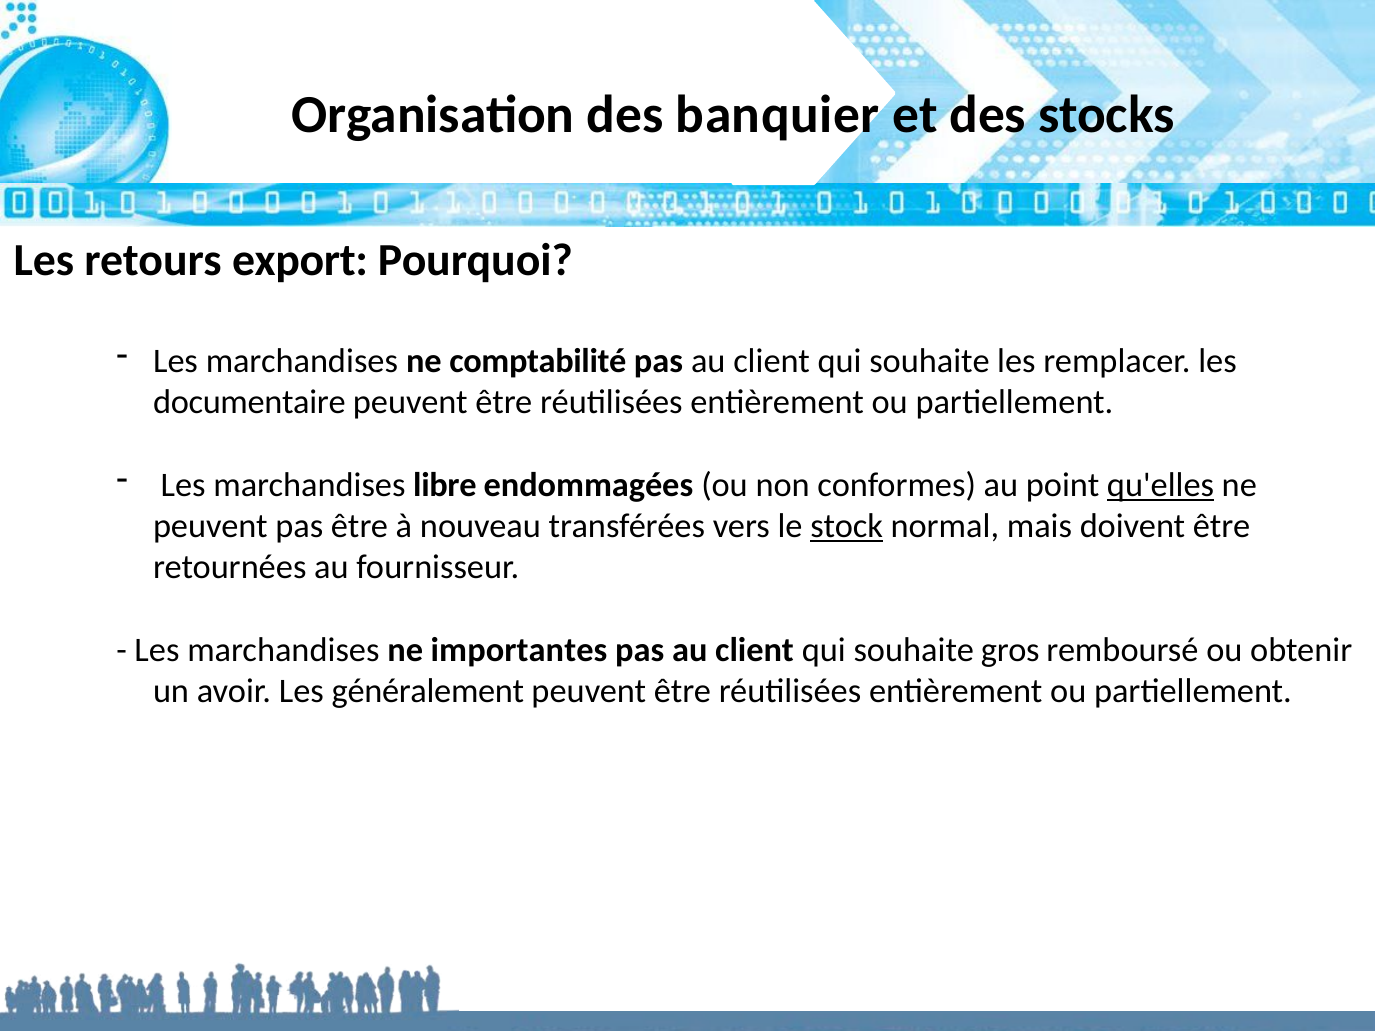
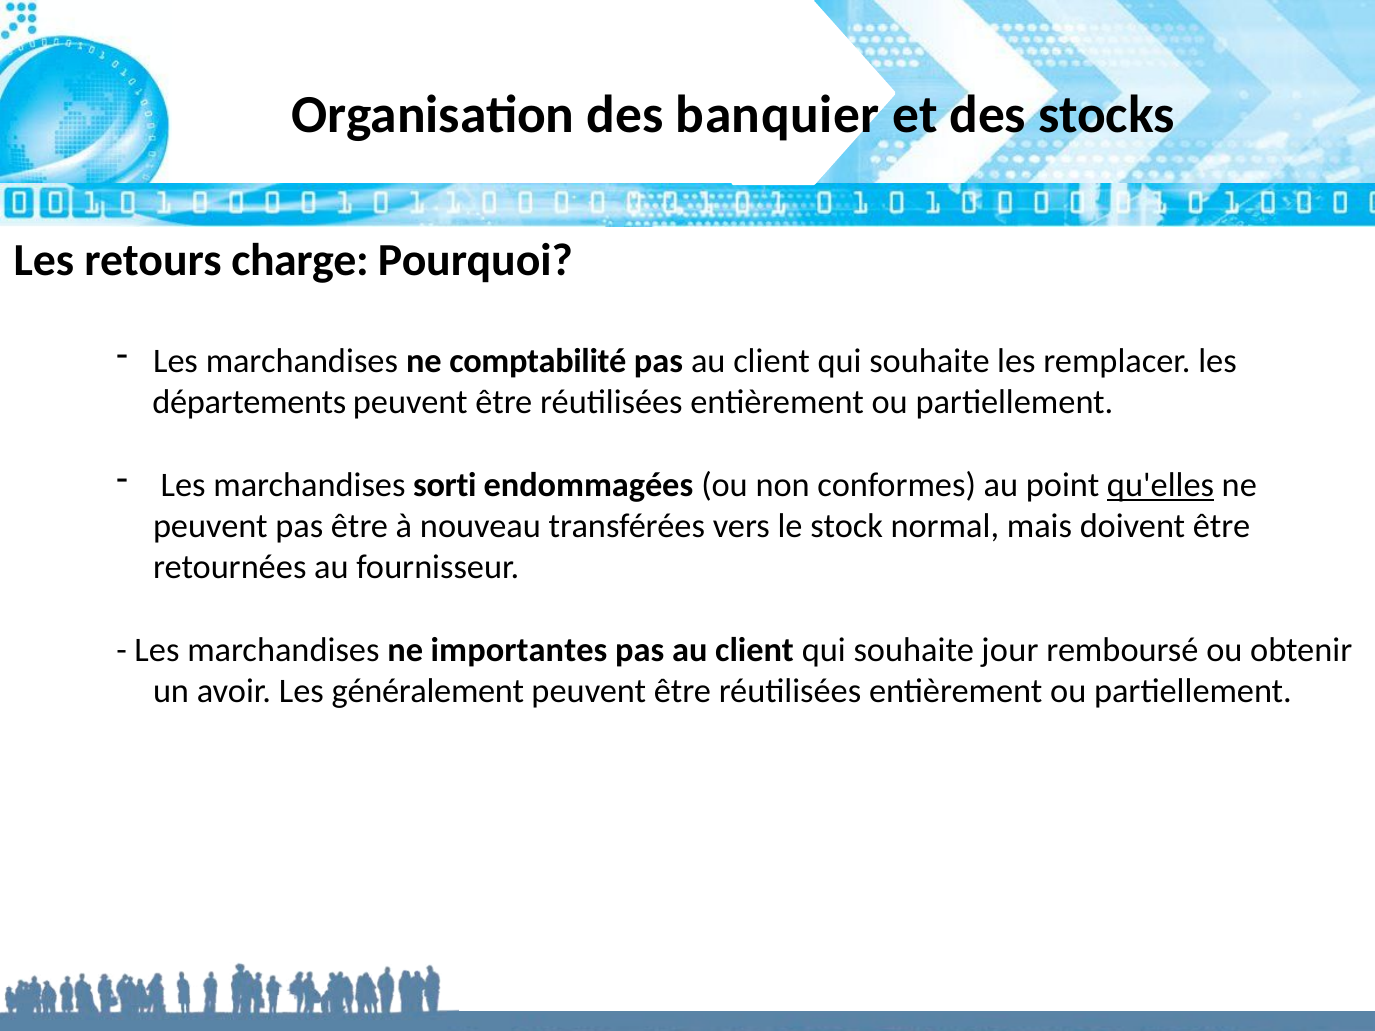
export: export -> charge (300, 261)
documentaire: documentaire -> départements (249, 403)
libre: libre -> sorti (445, 485)
stock underline: present -> none (847, 526)
gros: gros -> jour (1010, 650)
